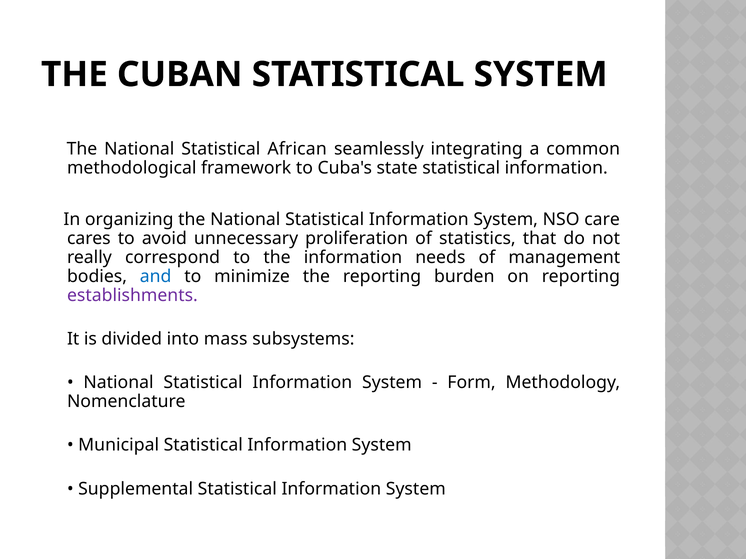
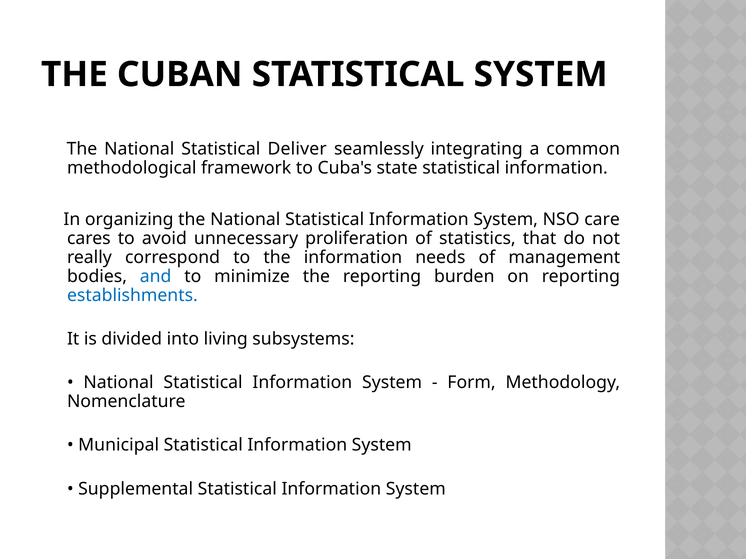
African: African -> Deliver (297, 149)
establishments colour: purple -> blue (132, 296)
mass: mass -> living (226, 339)
